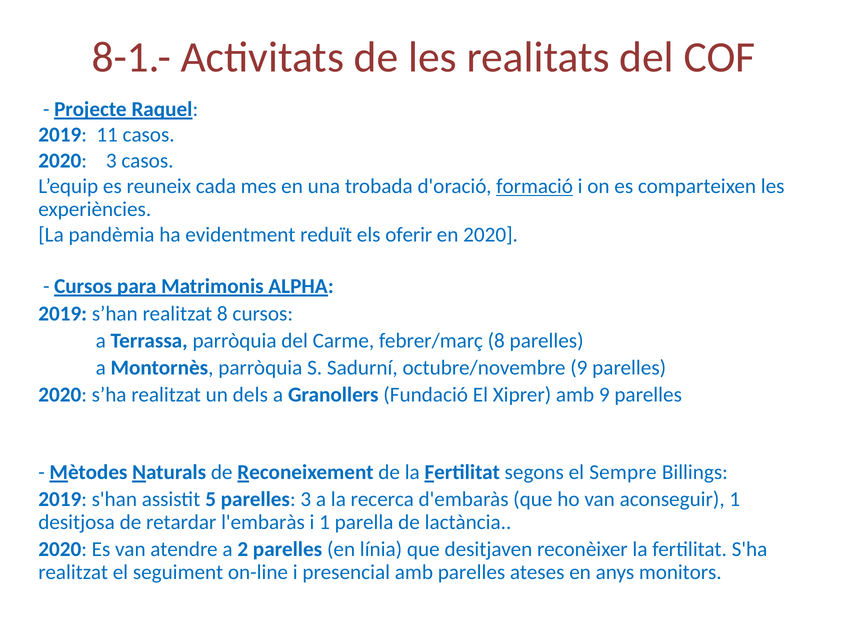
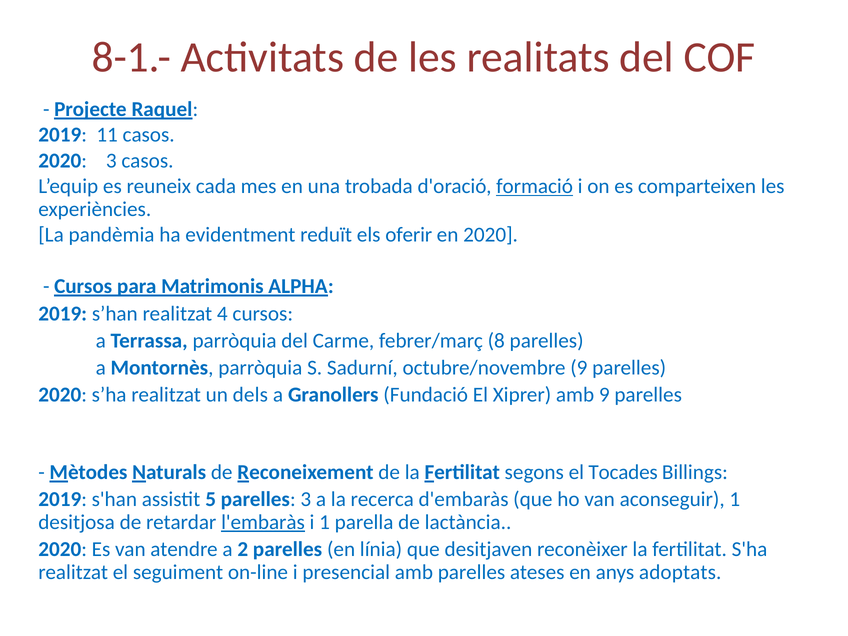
realitzat 8: 8 -> 4 (222, 314)
Sempre: Sempre -> Tocades (623, 472)
l'embaràs underline: none -> present (263, 522)
monitors: monitors -> adoptats (680, 572)
